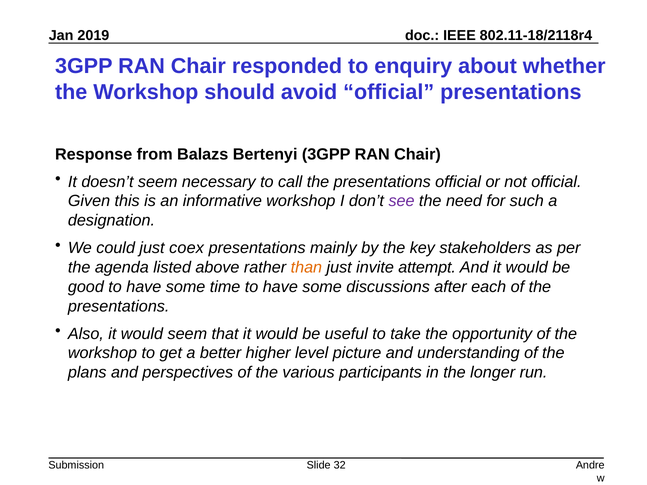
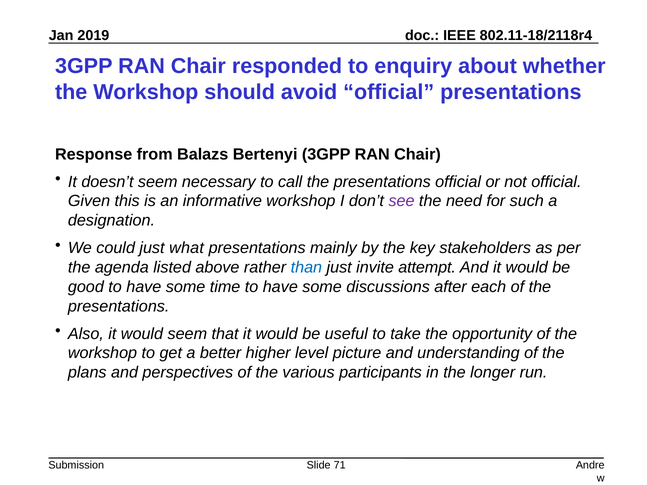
coex: coex -> what (187, 248)
than colour: orange -> blue (306, 268)
32: 32 -> 71 (340, 465)
